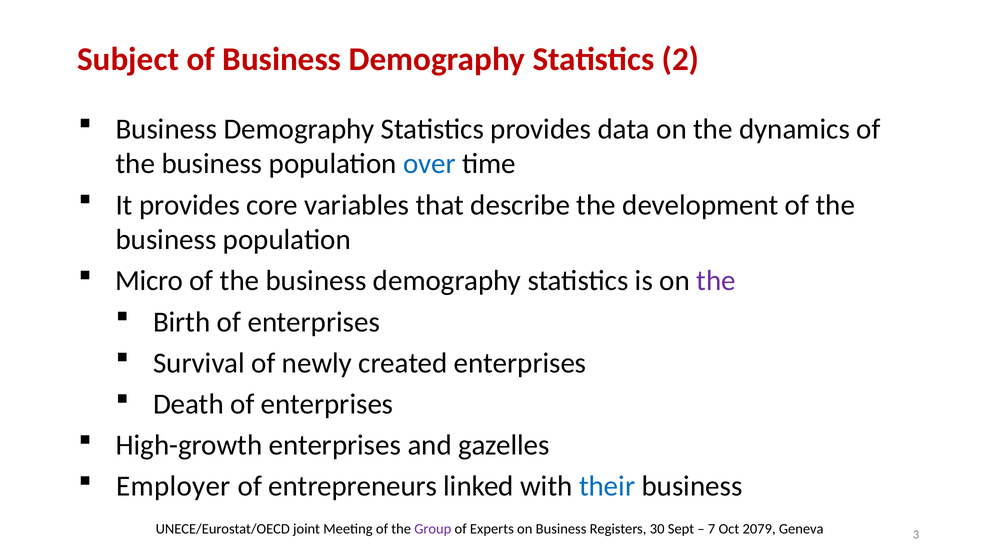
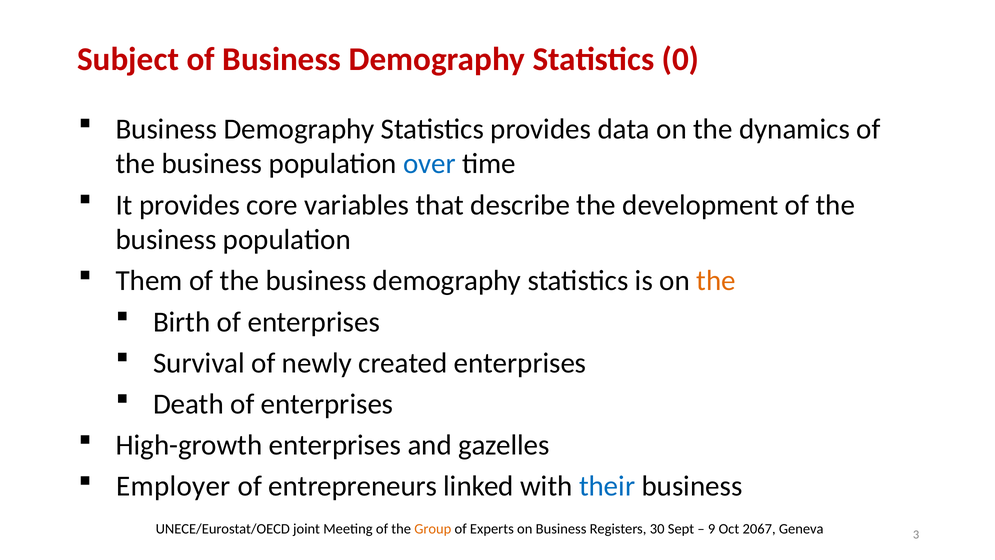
2: 2 -> 0 (681, 59)
Micro: Micro -> Them (149, 281)
the colour: purple -> orange (716, 281)
Group colour: purple -> orange (433, 529)
7: 7 -> 9 (712, 529)
2079: 2079 -> 2067 (759, 529)
